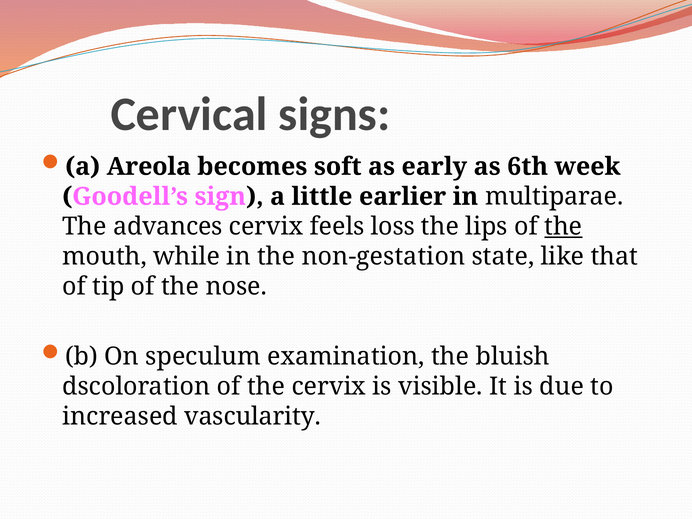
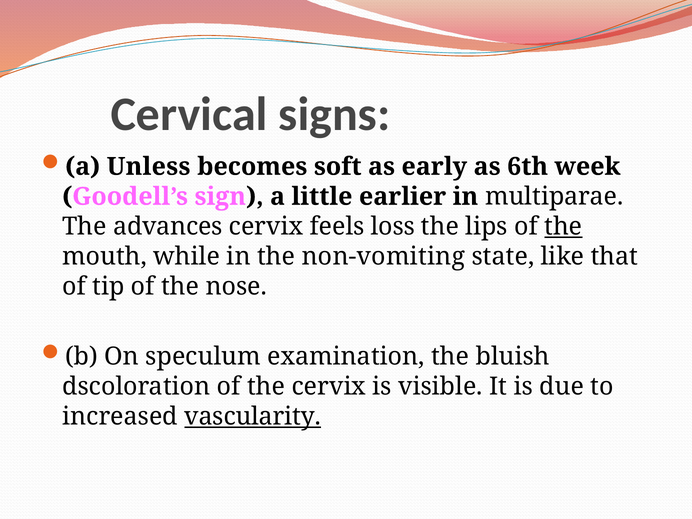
Areola: Areola -> Unless (149, 167)
non-gestation: non-gestation -> non-vomiting (383, 257)
vascularity underline: none -> present (253, 416)
